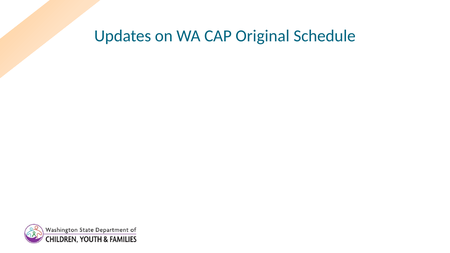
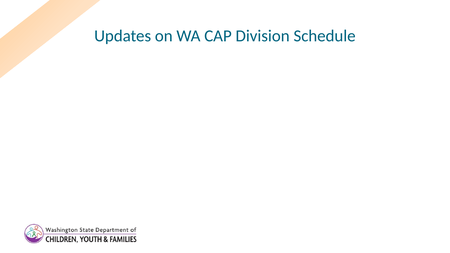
Original: Original -> Division (263, 36)
